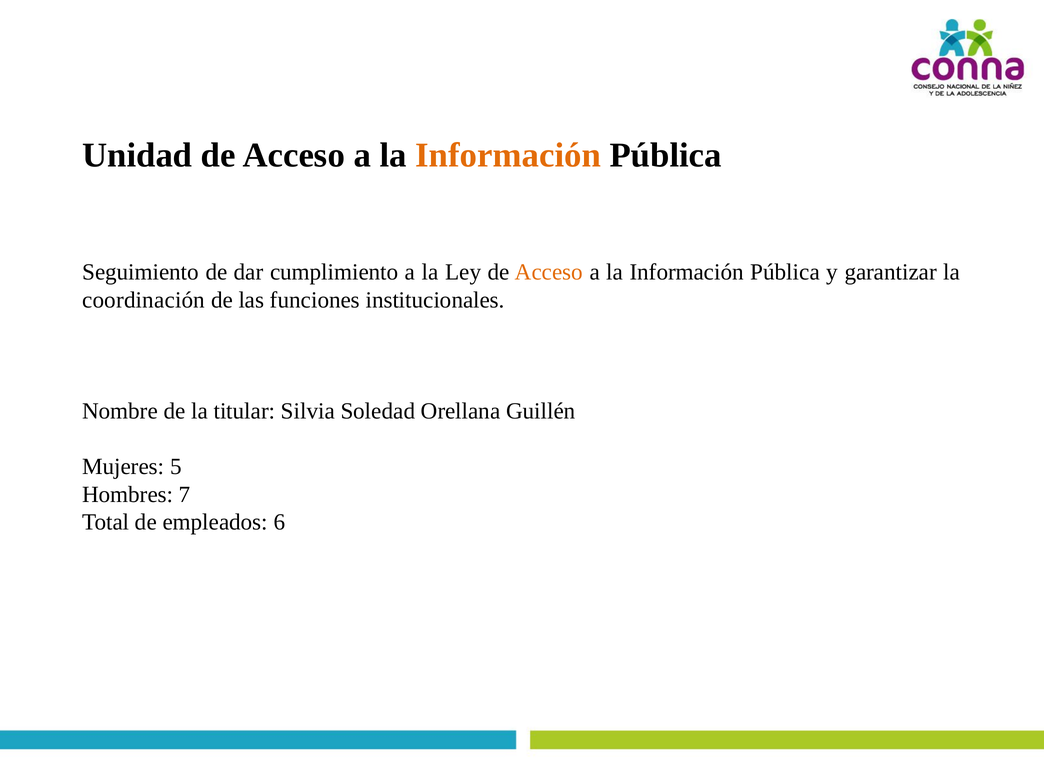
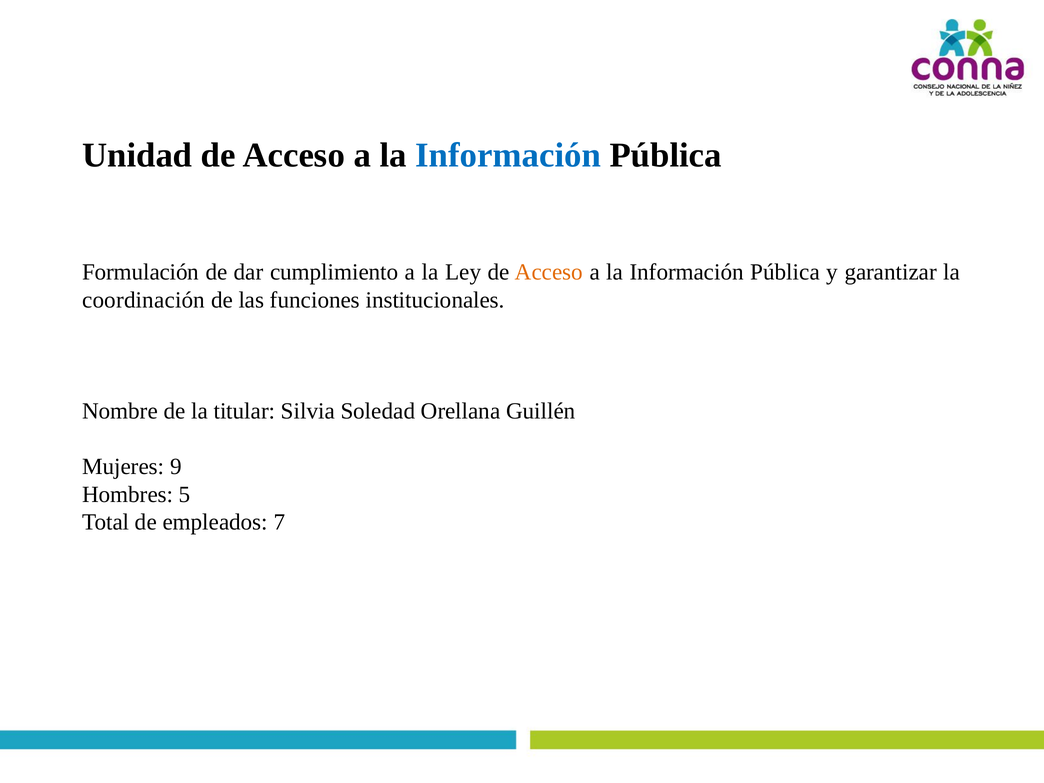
Información colour: orange -> blue (508, 155)
Seguimiento: Seguimiento -> Formulación (141, 272)
5: 5 -> 9 (176, 467)
7: 7 -> 5 (185, 495)
6: 6 -> 7 (279, 522)
